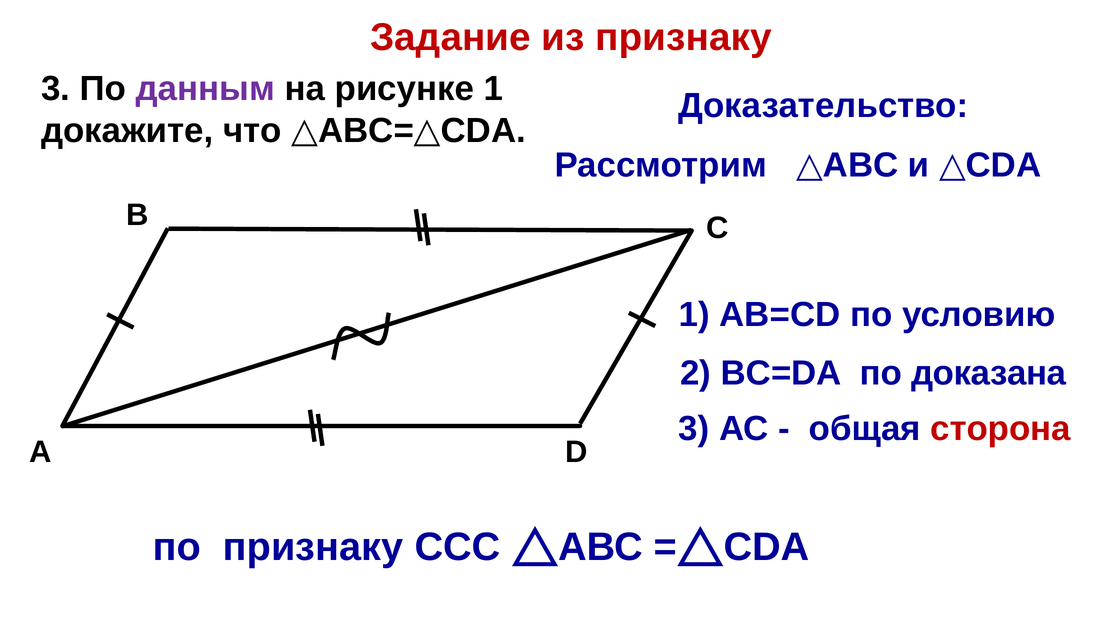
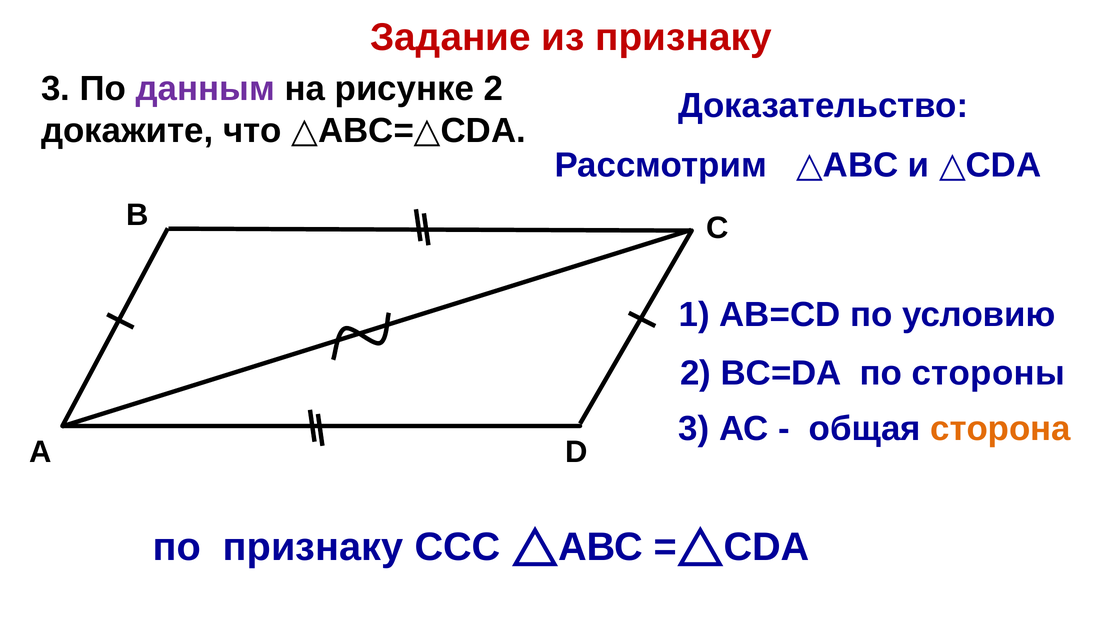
рисунке 1: 1 -> 2 (493, 89)
доказана: доказана -> стороны (988, 373)
сторона colour: red -> orange (1001, 428)
